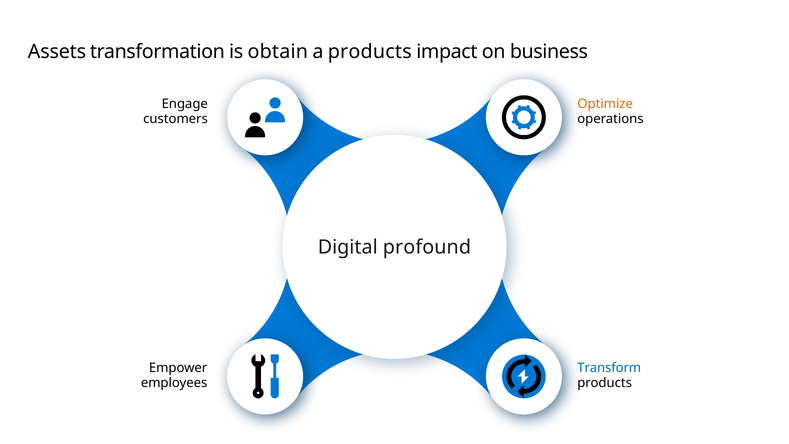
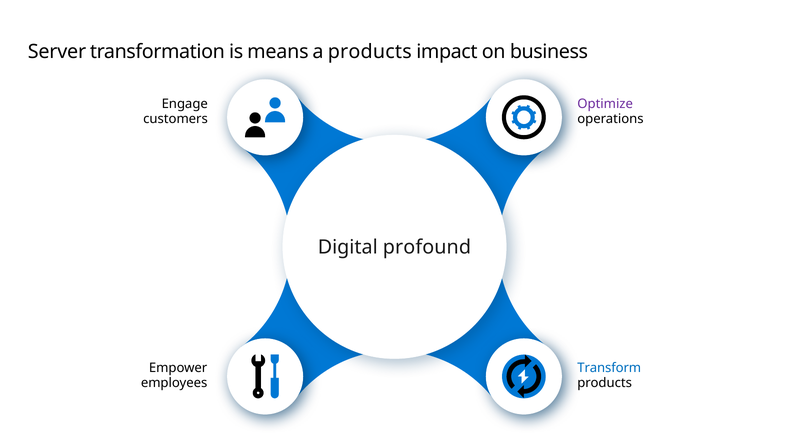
Assets: Assets -> Server (57, 52)
obtain: obtain -> means (278, 52)
Optimize colour: orange -> purple (605, 104)
